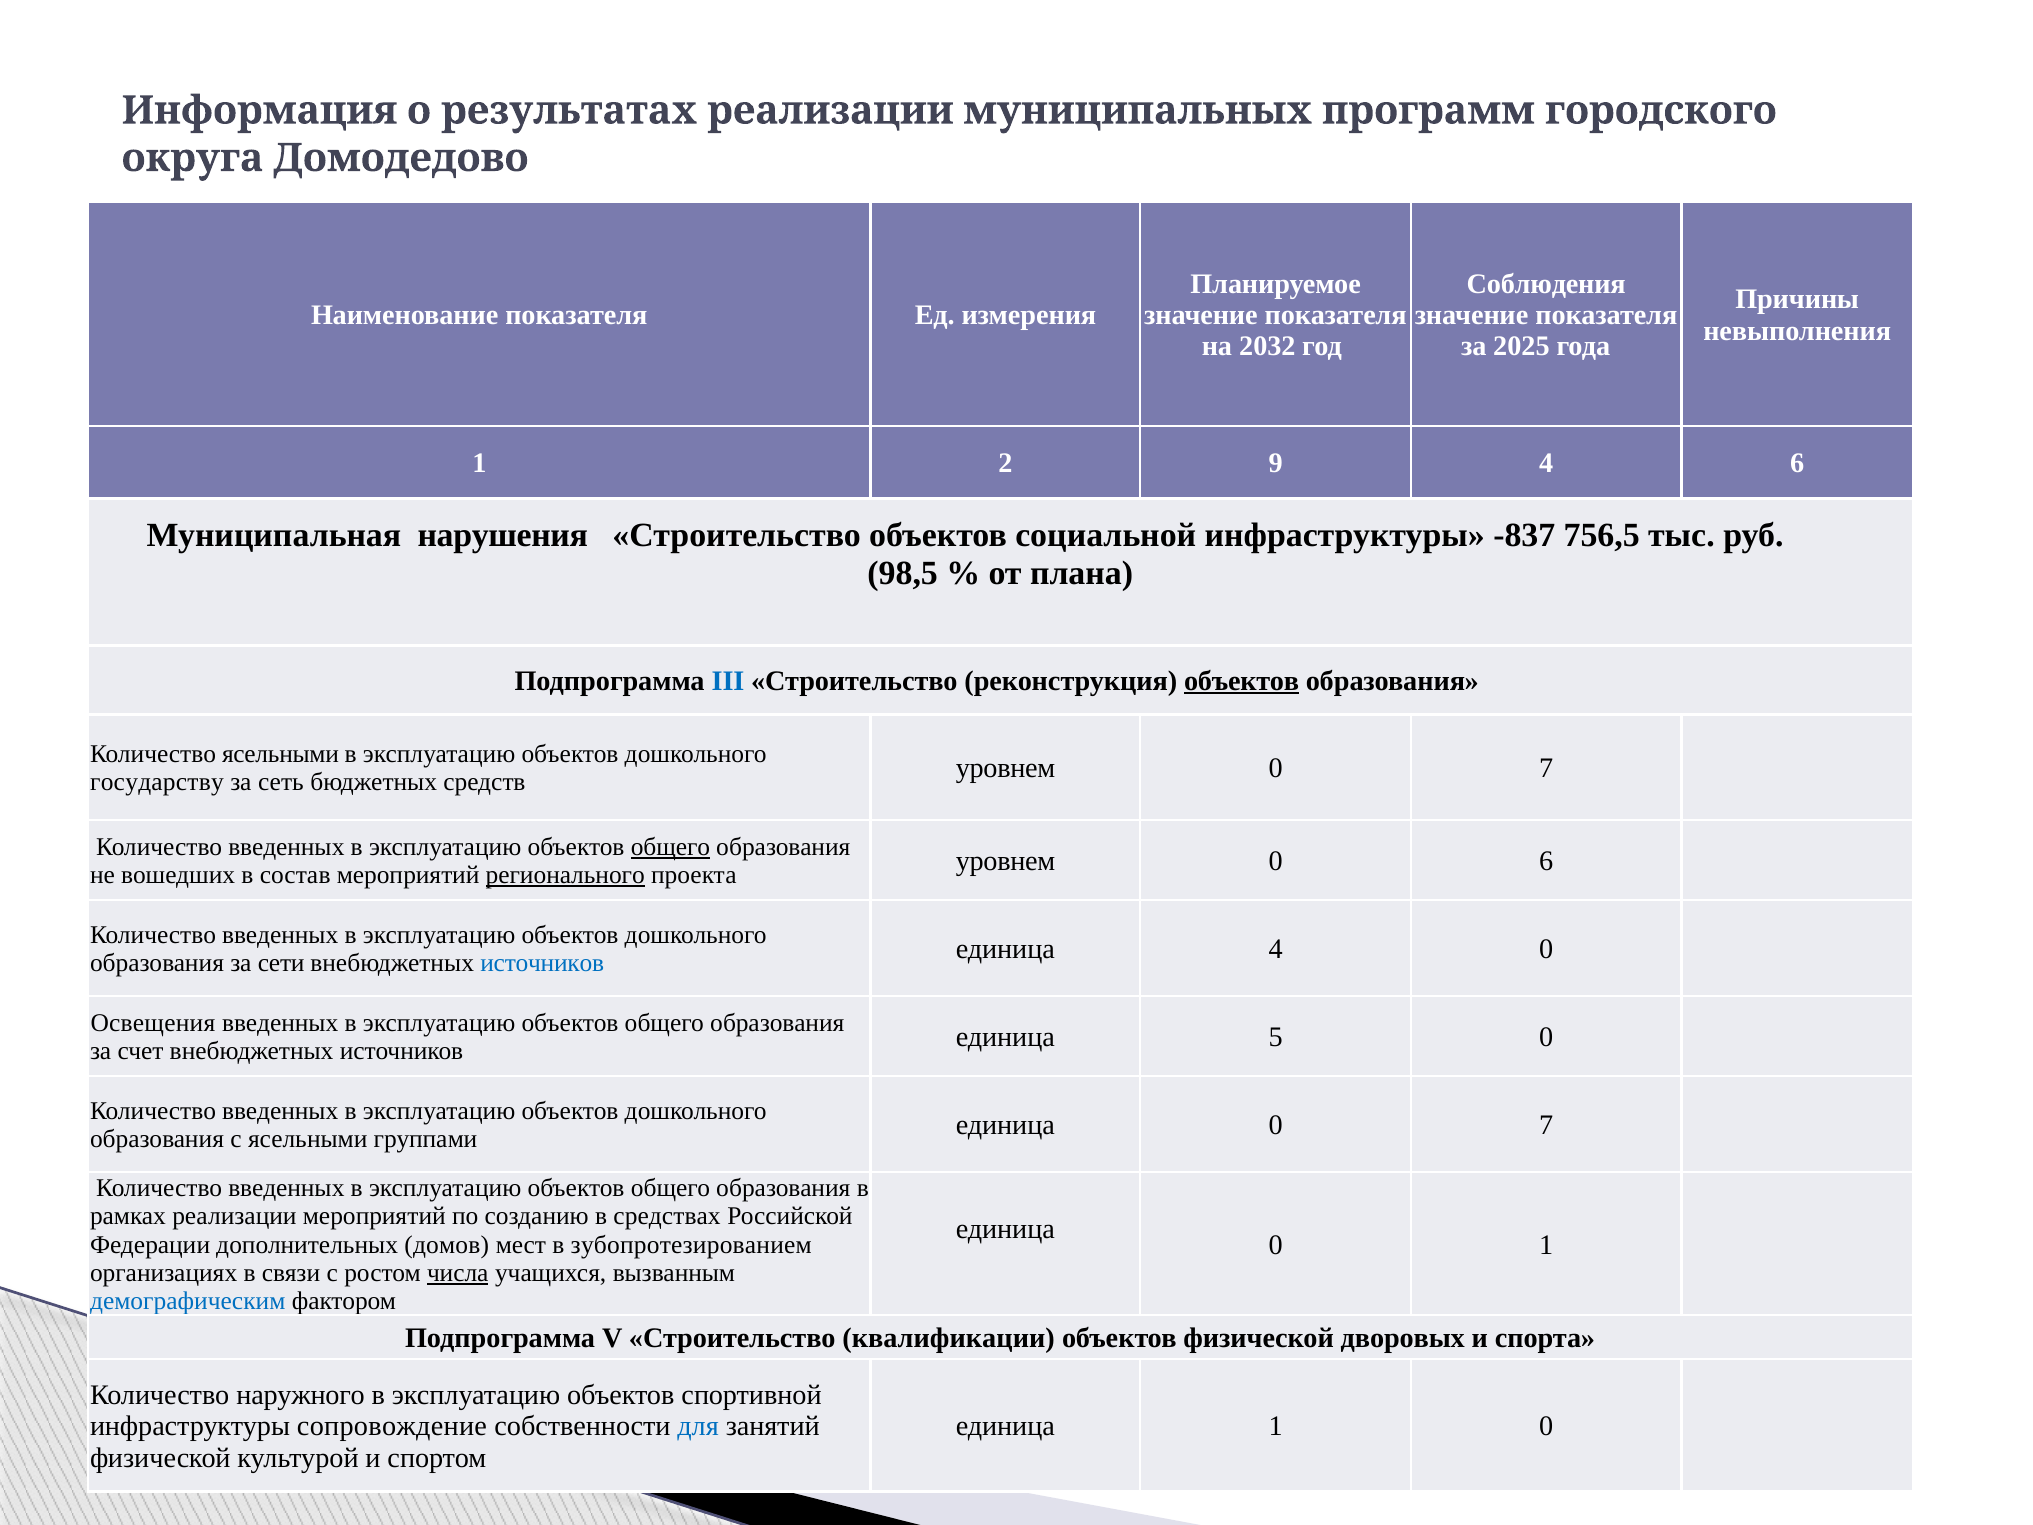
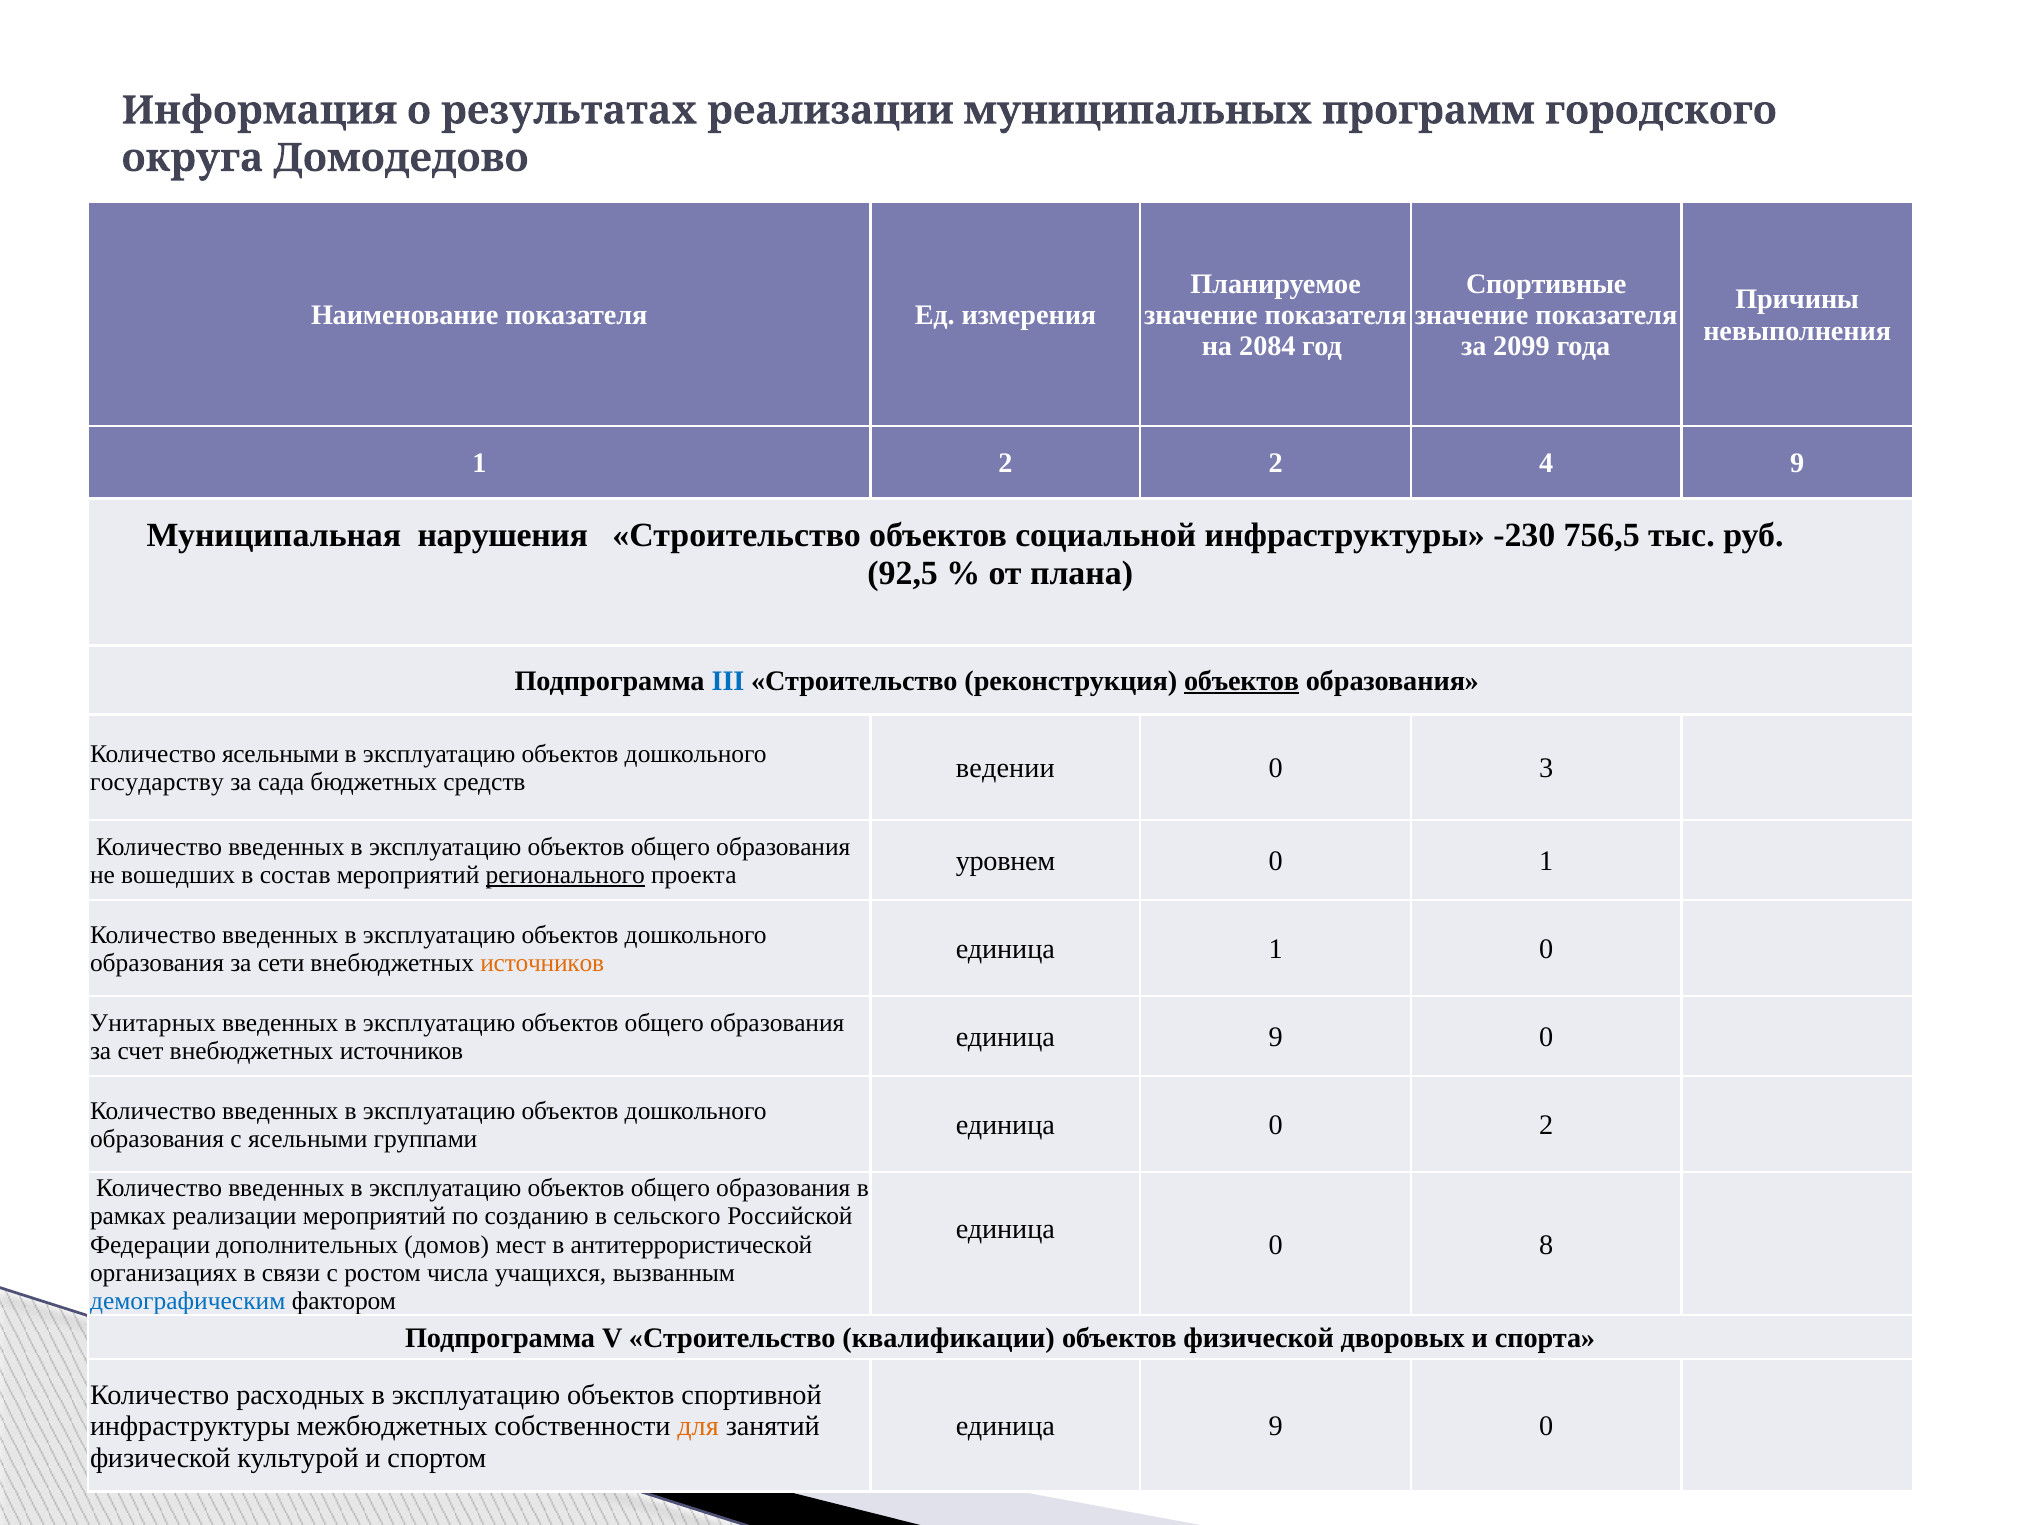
Соблюдения: Соблюдения -> Спортивные (1546, 284)
2032: 2032 -> 2084 (1267, 346)
2025: 2025 -> 2099 (1521, 346)
2 9: 9 -> 2 (1276, 463)
4 6: 6 -> 9 (1797, 463)
-837: -837 -> -230 (1524, 535)
98,5: 98,5 -> 92,5 (903, 573)
сеть: сеть -> сада (281, 782)
средств уровнем: уровнем -> ведении (1005, 768)
7: 7 -> 3 (1546, 768)
общего underline: present -> none (670, 847)
0 6: 6 -> 1 (1546, 861)
источников colour: blue -> orange (542, 963)
единица 4: 4 -> 1 (1276, 949)
Освещения: Освещения -> Унитарных (153, 1023)
источников единица 5: 5 -> 9 (1276, 1037)
единица 0 7: 7 -> 2 (1546, 1125)
средствах: средствах -> сельского (667, 1216)
0 1: 1 -> 8 (1546, 1244)
зубопротезированием: зубопротезированием -> антитеррористической (691, 1245)
числа underline: present -> none (458, 1273)
наружного: наружного -> расходных (301, 1395)
сопровождение: сопровождение -> межбюджетных (392, 1426)
для colour: blue -> orange (698, 1426)
1: 1 -> 9 (1276, 1426)
